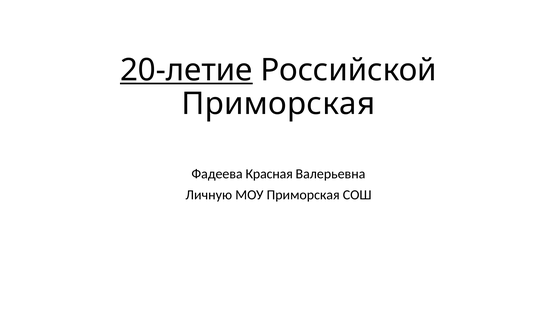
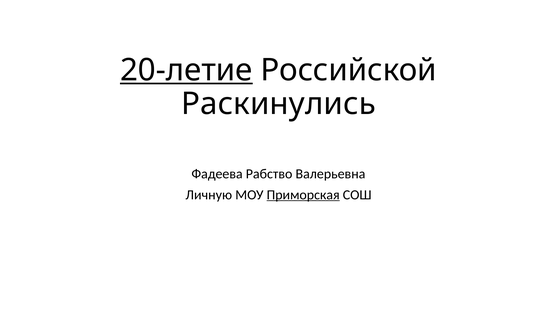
Приморская: Приморская -> Раскинулись (278, 104)
Красная: Красная -> Рабство (269, 174)
Приморская underline: none -> present (303, 195)
